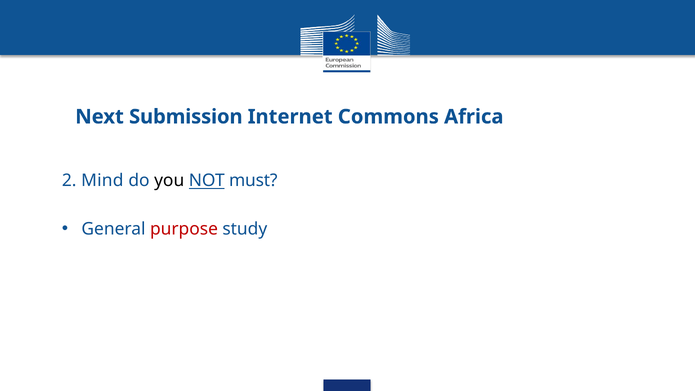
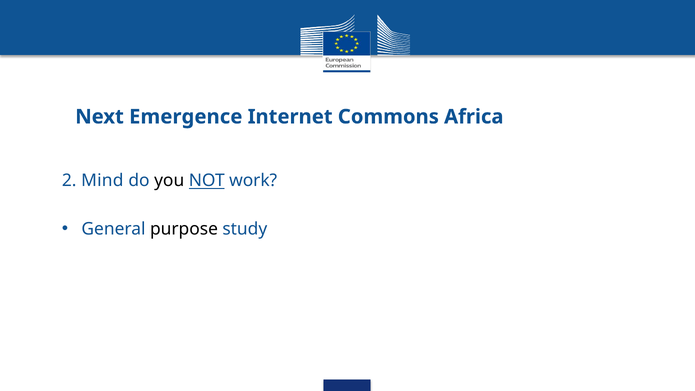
Submission: Submission -> Emergence (186, 117)
must: must -> work (253, 180)
purpose colour: red -> black (184, 229)
